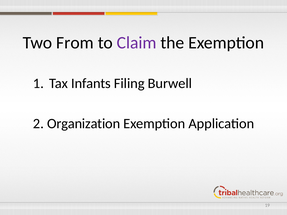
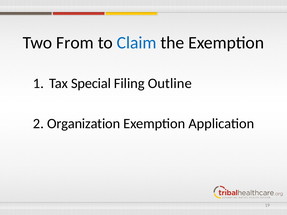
Claim colour: purple -> blue (137, 43)
Infants: Infants -> Special (91, 83)
Burwell: Burwell -> Outline (170, 83)
